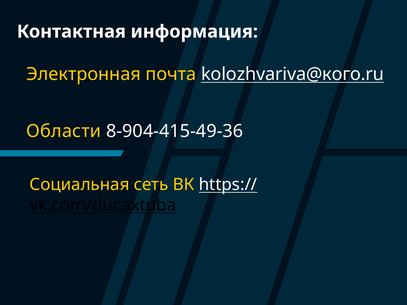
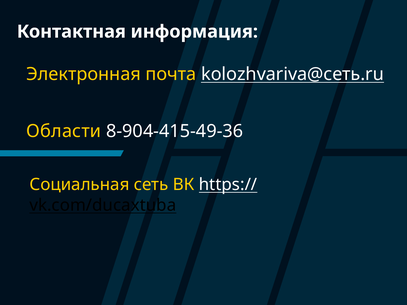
kolozhvariva@кого.ru: kolozhvariva@кого.ru -> kolozhvariva@сеть.ru (292, 74)
